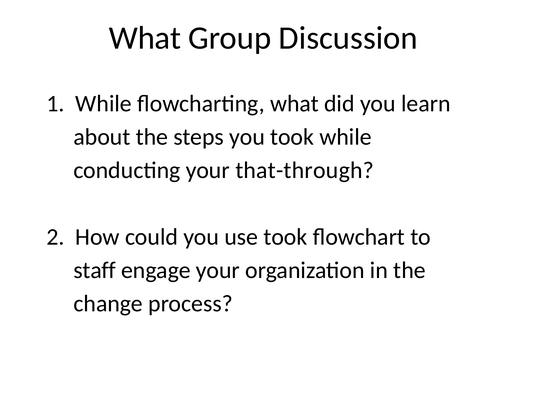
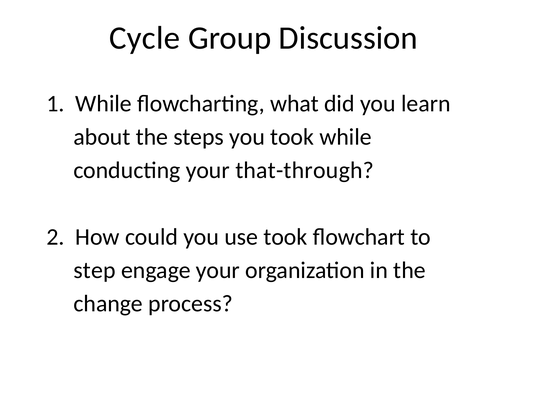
What: What -> Cycle (145, 38)
staff: staff -> step (94, 270)
